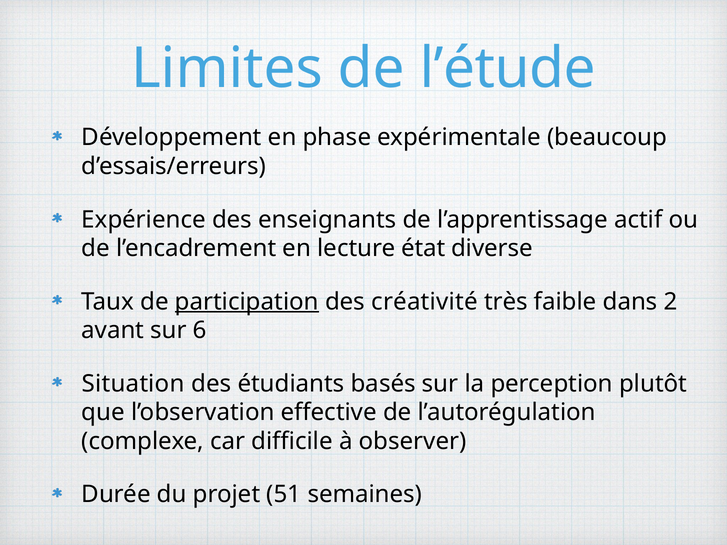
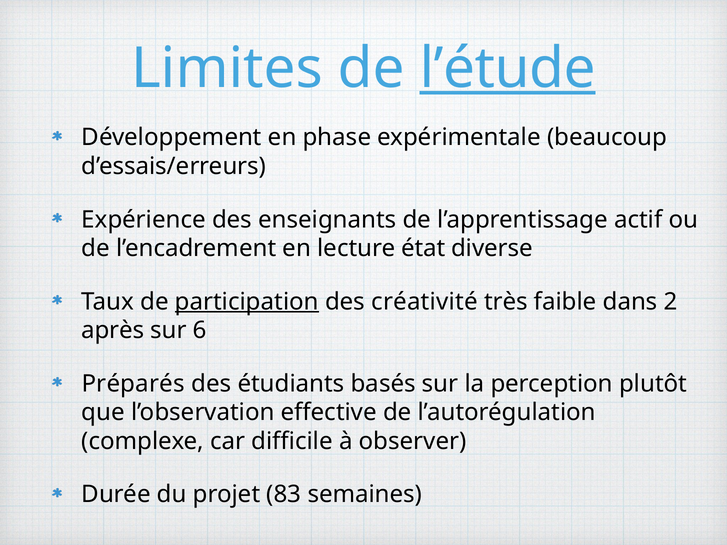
l’étude underline: none -> present (508, 68)
avant: avant -> après (113, 331)
Situation: Situation -> Préparés (133, 384)
51: 51 -> 83 (284, 495)
